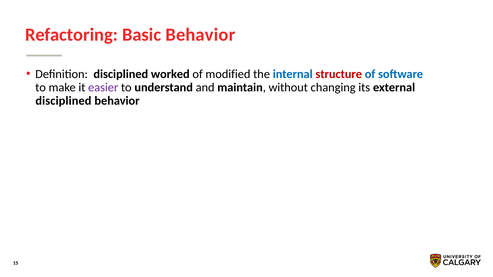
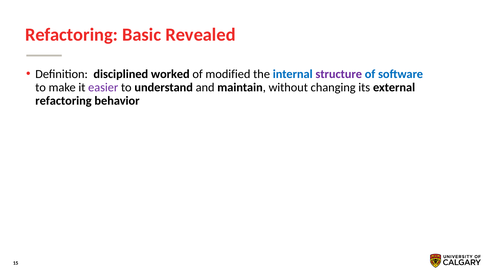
Basic Behavior: Behavior -> Revealed (201, 35)
structure colour: red -> purple (339, 74)
disciplined: disciplined -> refactoring (63, 101)
